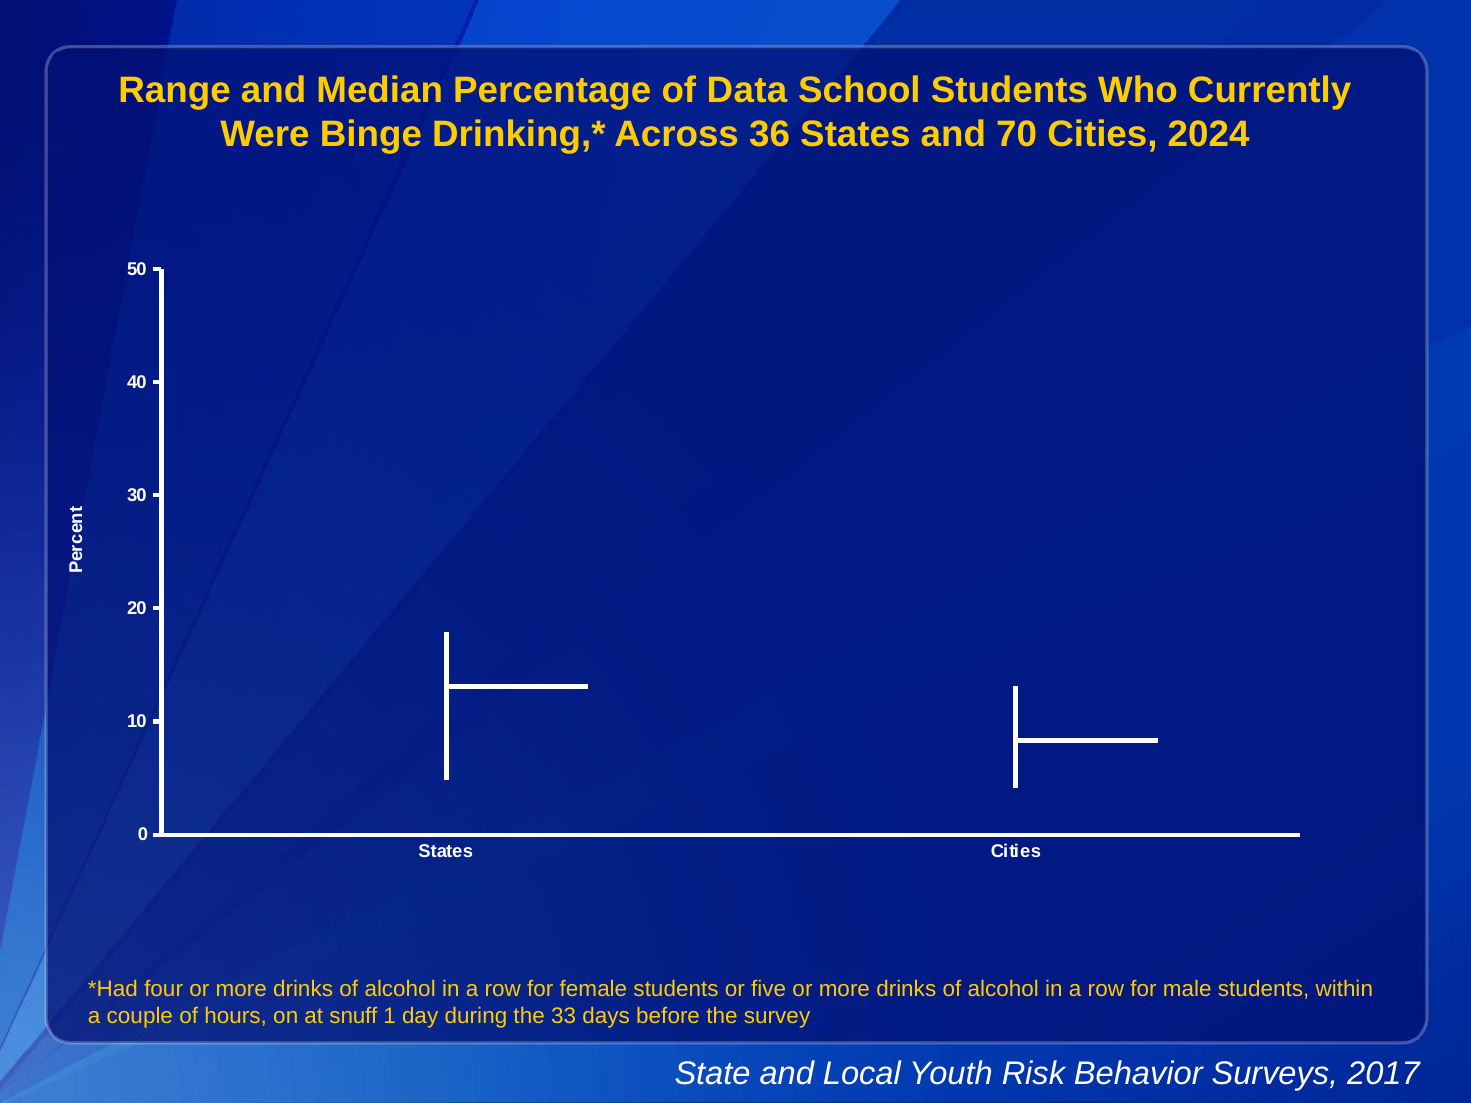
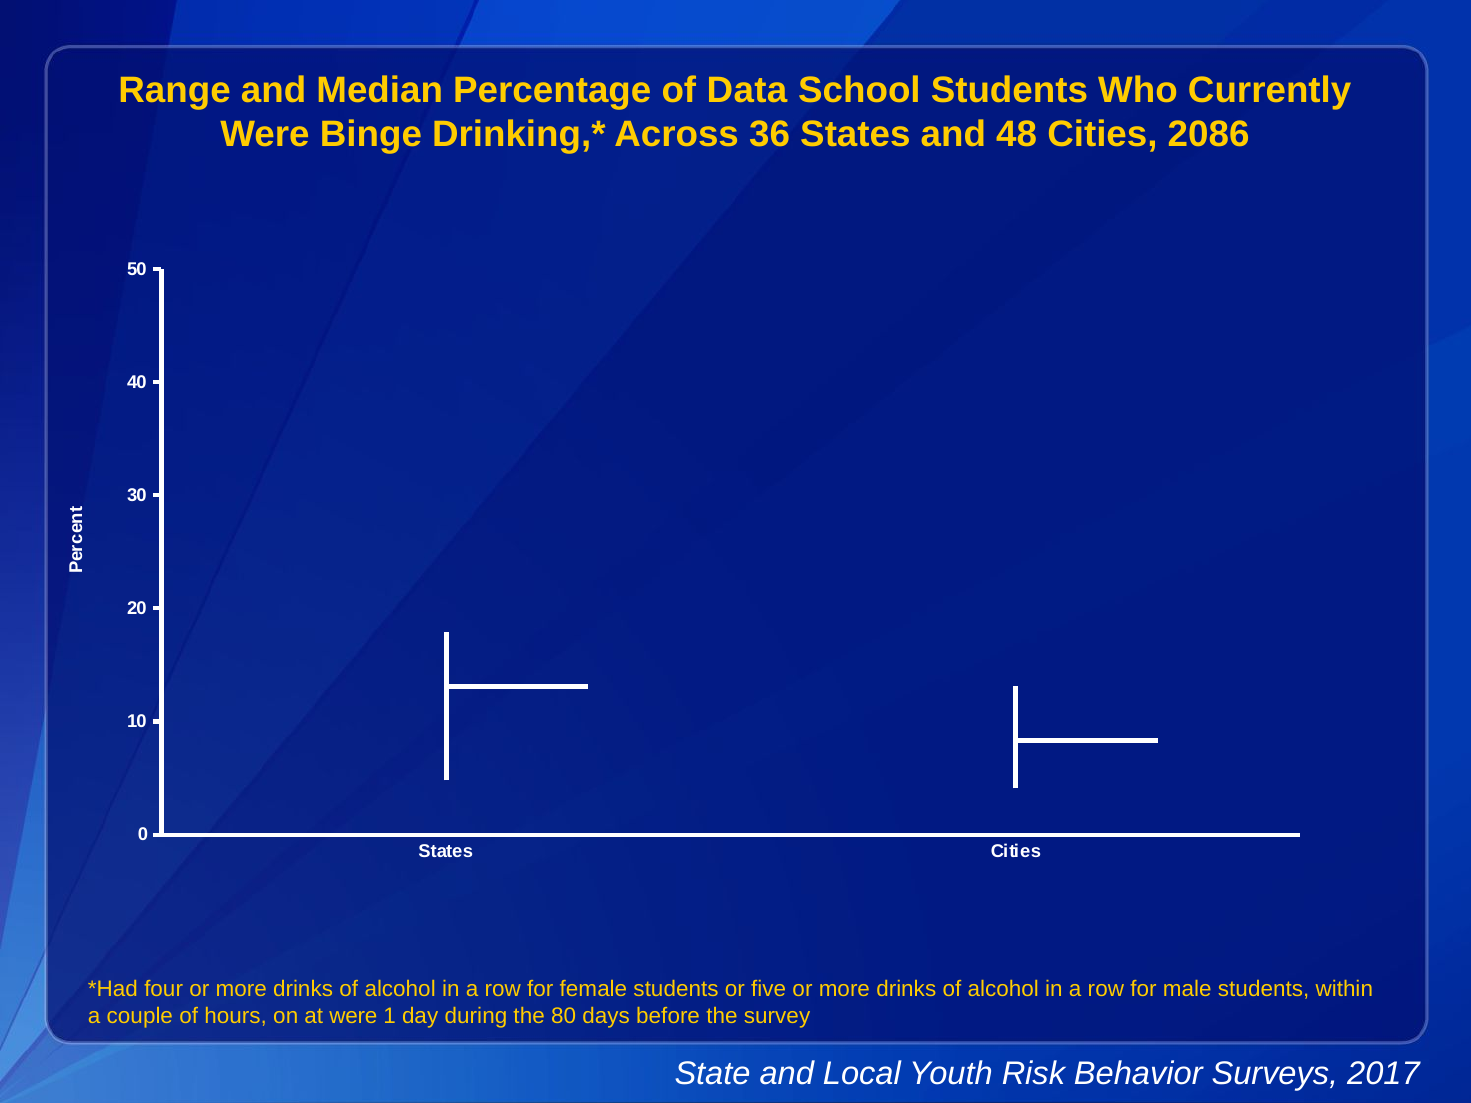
70: 70 -> 48 (1017, 135)
2024: 2024 -> 2086 (1209, 135)
at snuff: snuff -> were (353, 1016)
33: 33 -> 80 (564, 1016)
